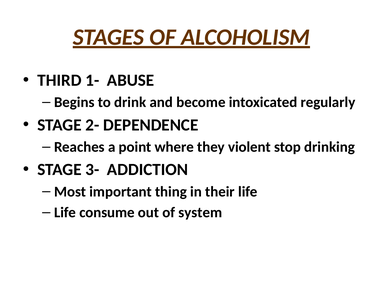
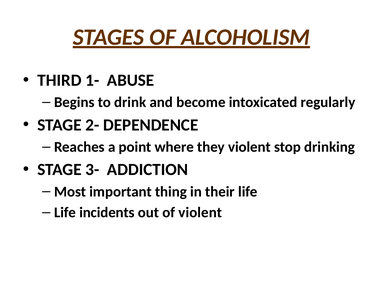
consume: consume -> incidents (107, 213)
of system: system -> violent (200, 213)
